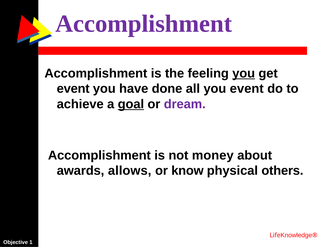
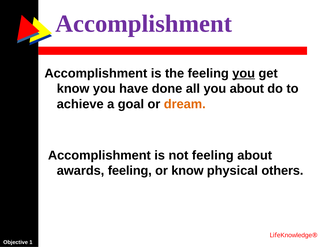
event: event -> know (73, 89)
you event: event -> about (247, 89)
goal underline: present -> none (131, 104)
dream colour: purple -> orange (185, 104)
not money: money -> feeling (213, 155)
awards allows: allows -> feeling (130, 171)
